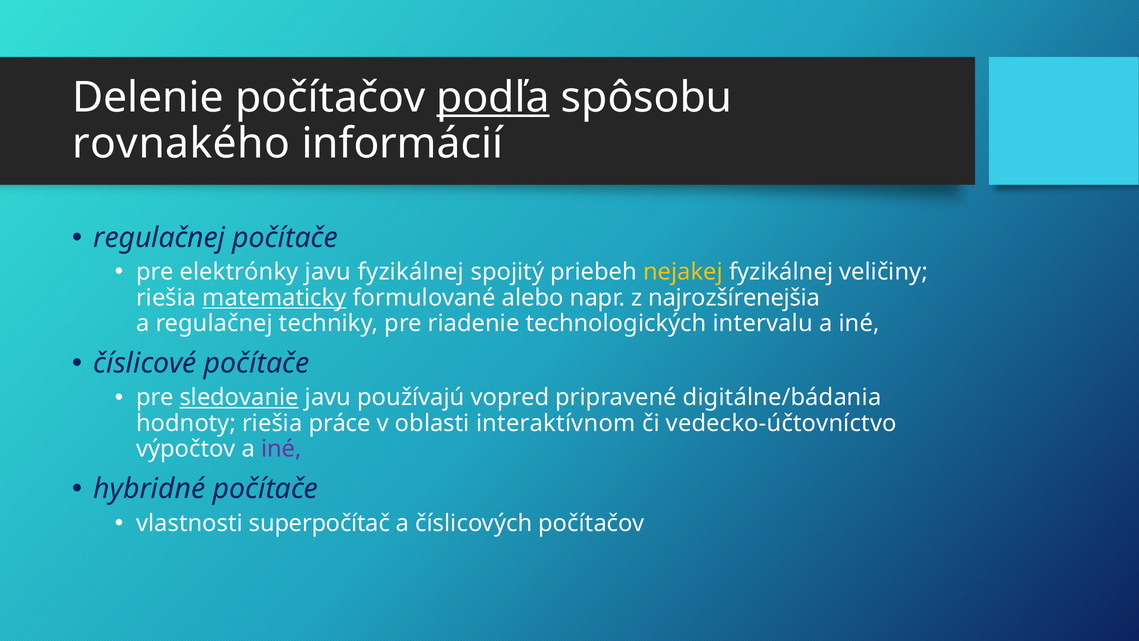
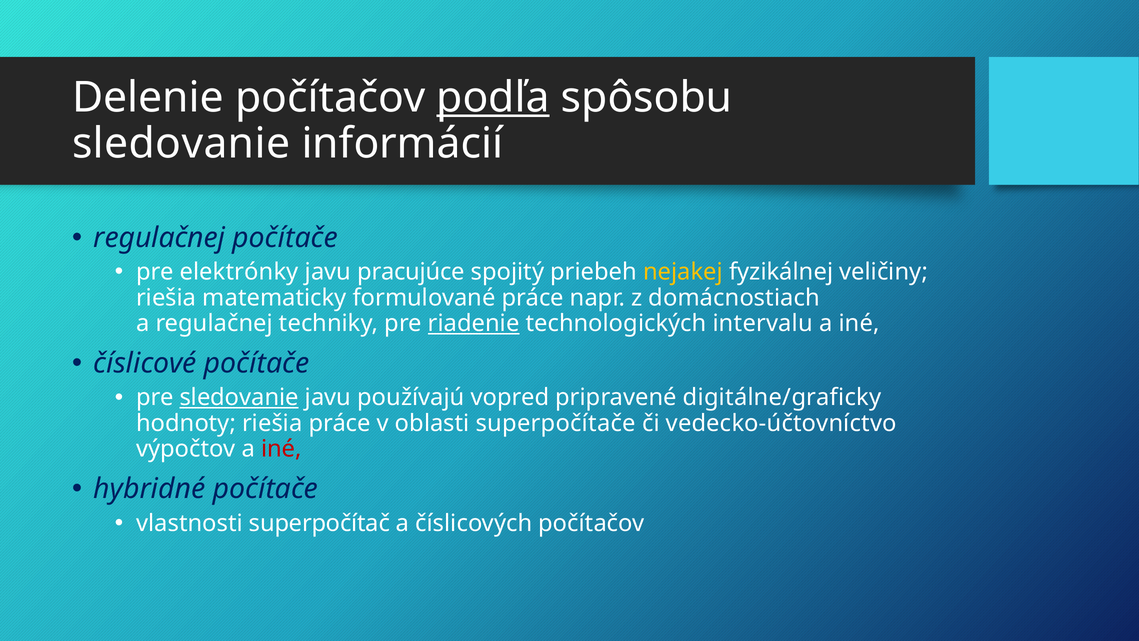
rovnakého: rovnakého -> sledovanie (181, 144)
javu fyzikálnej: fyzikálnej -> pracujúce (411, 272)
matematicky underline: present -> none (275, 298)
formulované alebo: alebo -> práce (533, 298)
najrozšírenejšia: najrozšírenejšia -> domácnostiach (734, 298)
riadenie underline: none -> present (474, 323)
digitálne/bádania: digitálne/bádania -> digitálne/graficky (782, 397)
interaktívnom: interaktívnom -> superpočítače (556, 423)
iné colour: purple -> red (281, 449)
